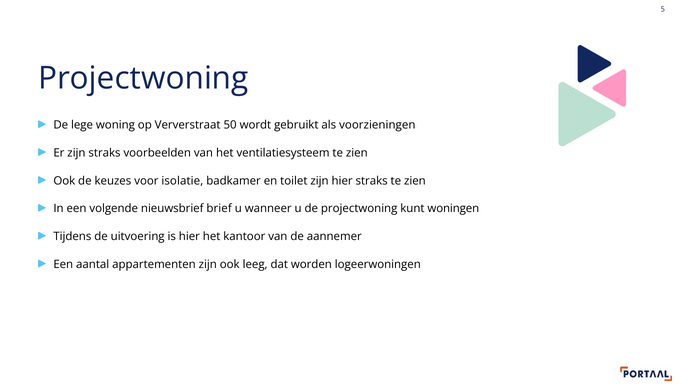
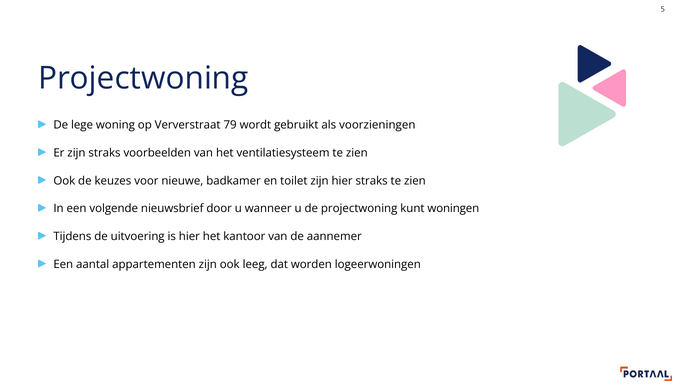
50: 50 -> 79 (230, 125)
isolatie: isolatie -> nieuwe (182, 181)
brief: brief -> door (219, 209)
